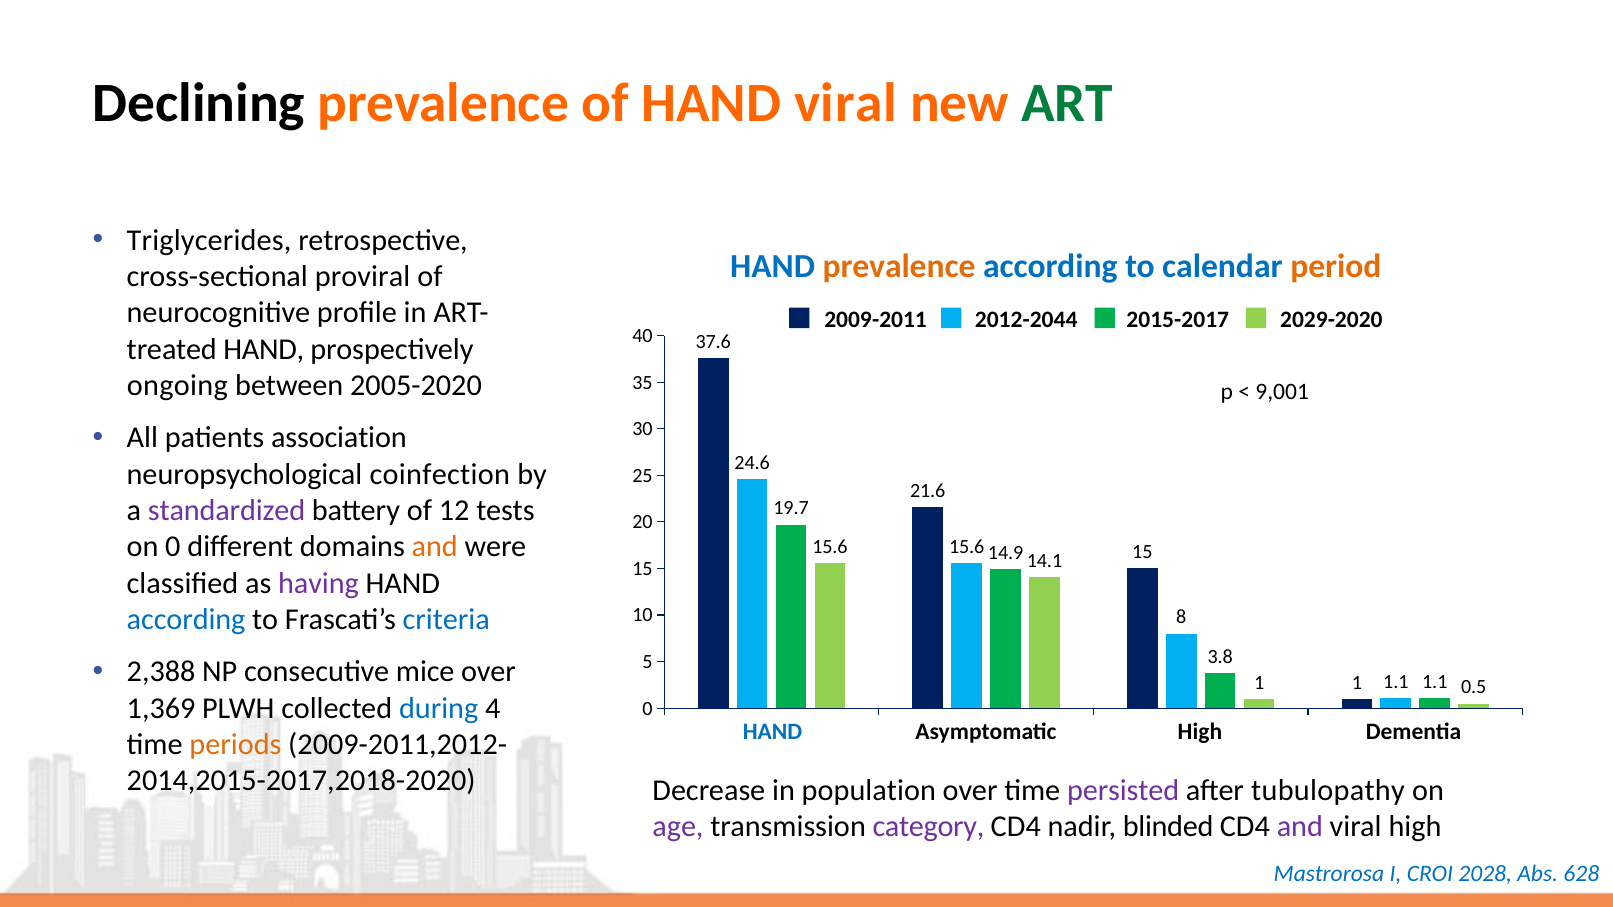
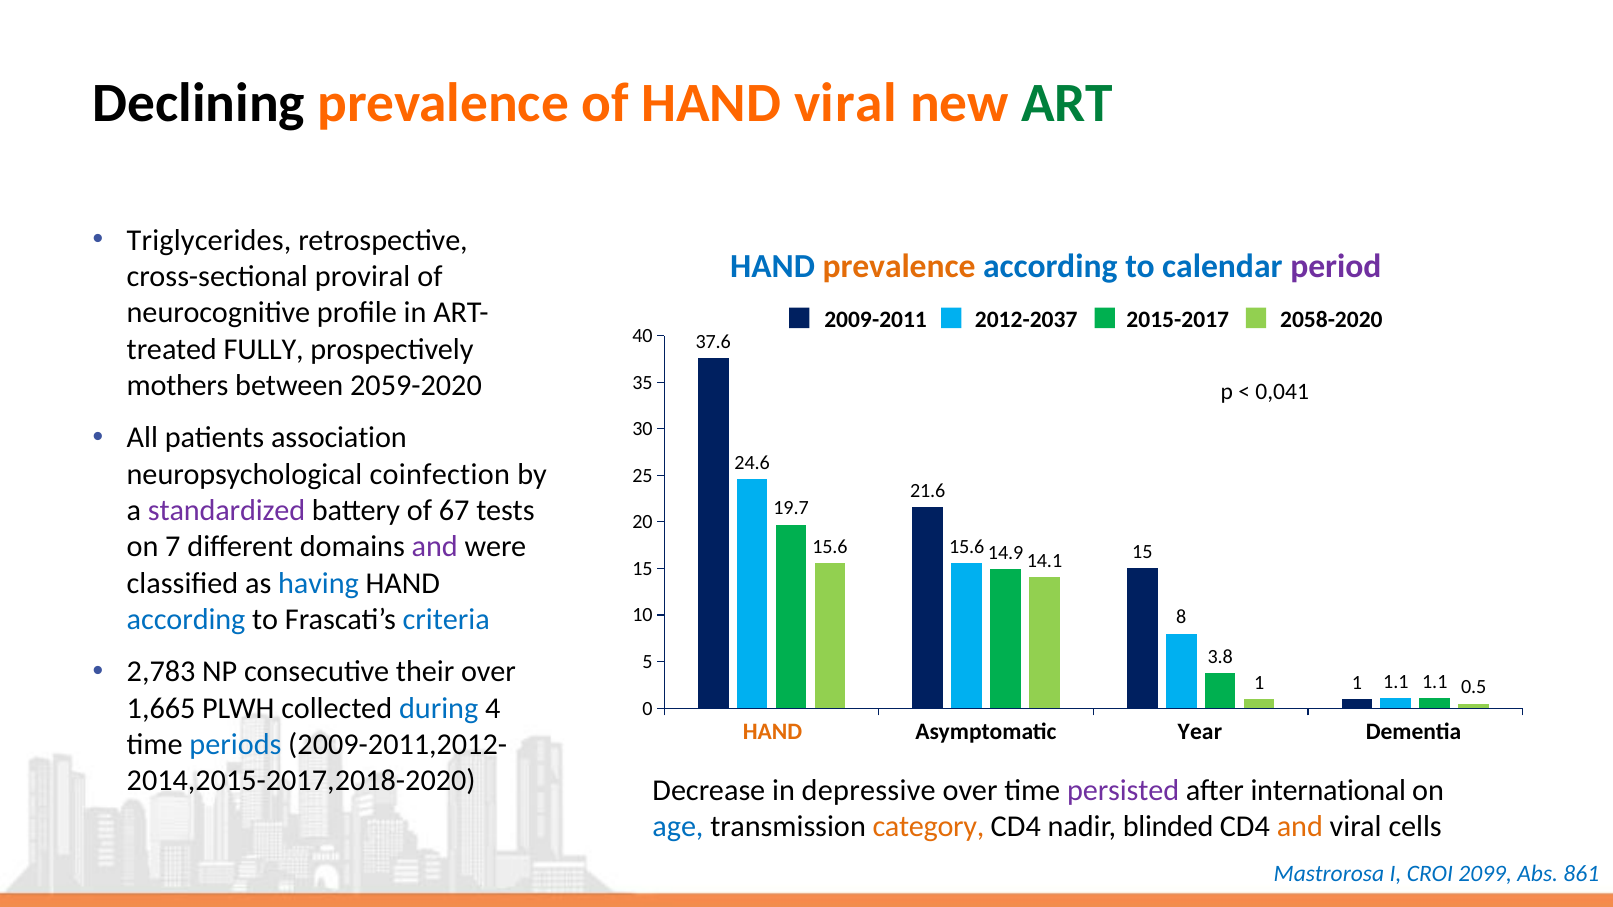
period colour: orange -> purple (1336, 267)
2012-2044: 2012-2044 -> 2012-2037 (1026, 320)
2029-2020: 2029-2020 -> 2058-2020 (1331, 320)
HAND: HAND -> FULLY (264, 349)
ongoing: ongoing -> mothers (178, 386)
2005-2020: 2005-2020 -> 2059-2020 (416, 386)
9,001: 9,001 -> 0,041 (1282, 392)
12: 12 -> 67 (454, 511)
on 0: 0 -> 7 (173, 547)
and colour: orange -> purple (435, 547)
having colour: purple -> blue (318, 583)
2,388: 2,388 -> 2,783 (161, 672)
mice: mice -> their (425, 672)
1,369: 1,369 -> 1,665 (161, 708)
HAND colour: blue -> orange (772, 732)
Asymptomatic High: High -> Year (1200, 732)
periods colour: orange -> blue (235, 745)
population: population -> depressive (869, 790)
tubulopathy: tubulopathy -> international (1328, 790)
age colour: purple -> blue (678, 827)
category colour: purple -> orange (928, 827)
and colour: purple -> orange (1300, 827)
viral high: high -> cells (1415, 827)
2028: 2028 -> 2099 (1485, 874)
628: 628 -> 861 (1581, 874)
